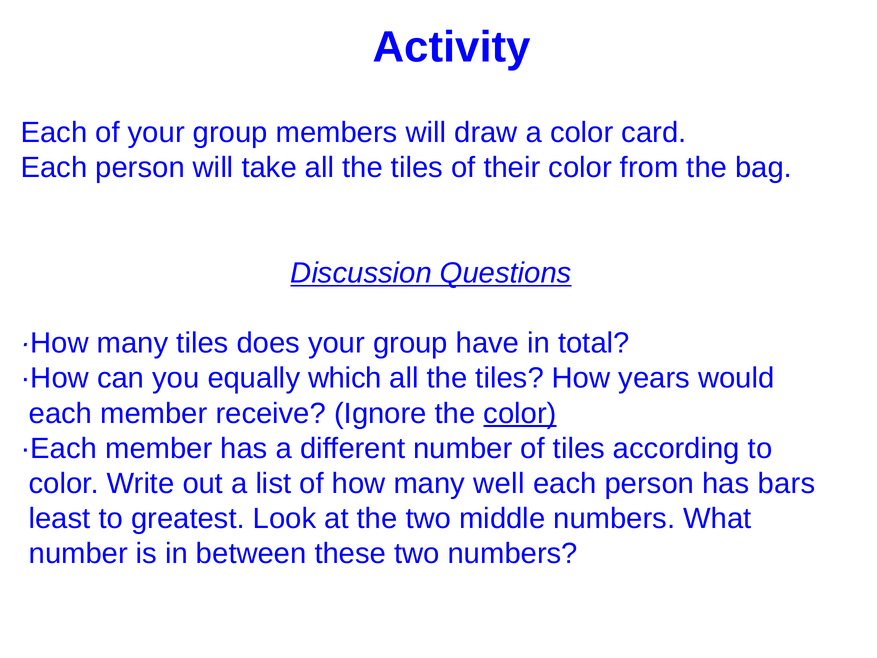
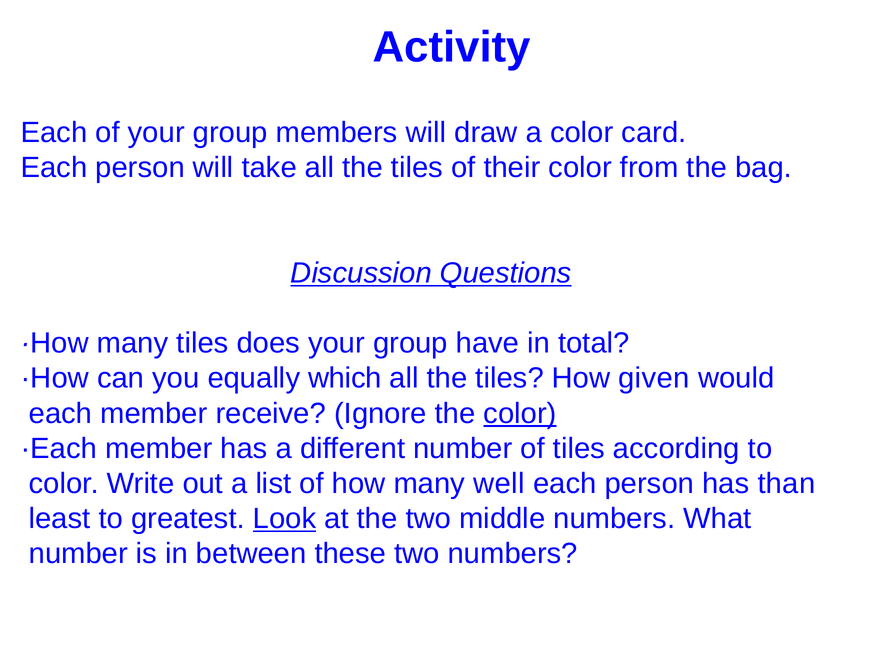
years: years -> given (654, 378)
bars: bars -> than (786, 483)
Look underline: none -> present (285, 518)
